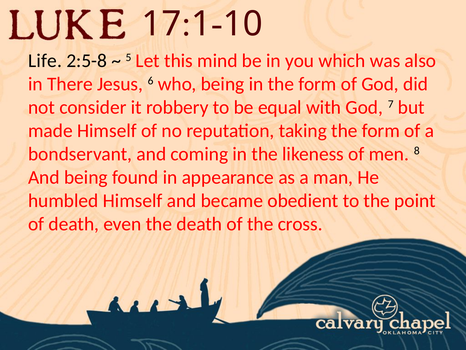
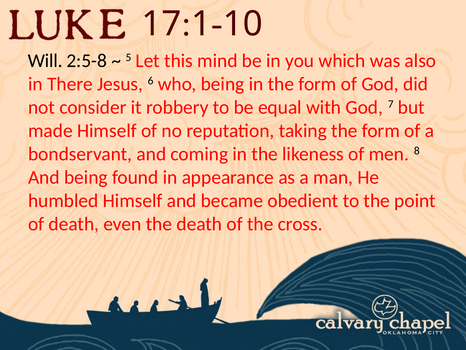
Life: Life -> Will (45, 61)
